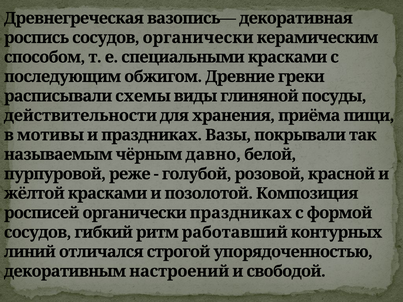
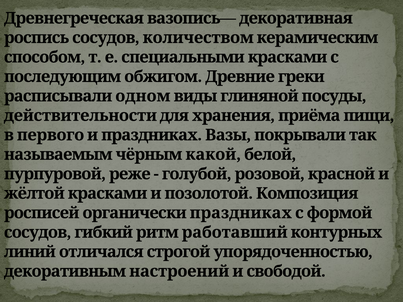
сосудов органически: органически -> количеством (198, 38)
схемы: схемы -> одном (143, 96)
мотивы: мотивы -> первого (51, 135)
давно: давно -> какой (213, 155)
